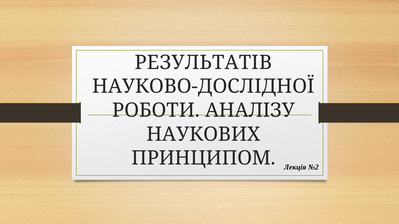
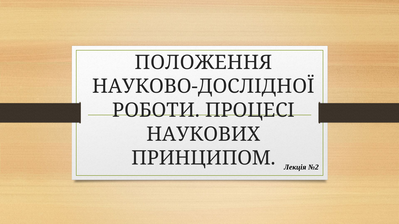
РЕЗУЛЬТАТІВ: РЕЗУЛЬТАТІВ -> ПОЛОЖЕННЯ (203, 63)
АНАЛІЗУ: АНАЛІЗУ -> ПРОЦЕСІ (250, 111)
